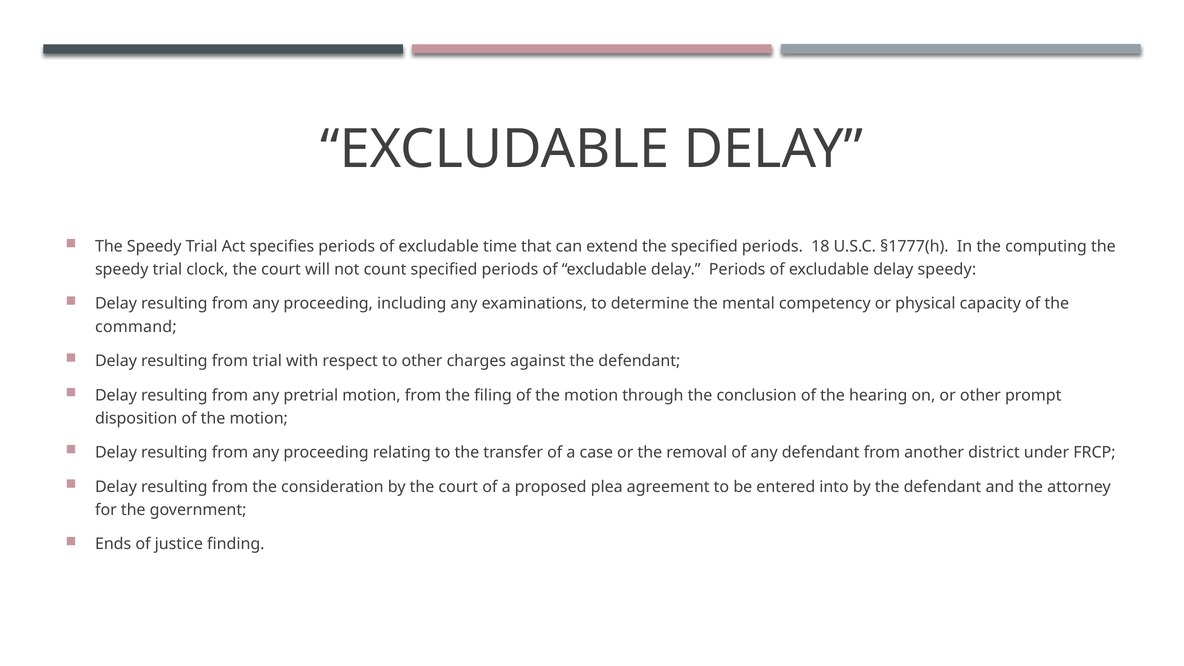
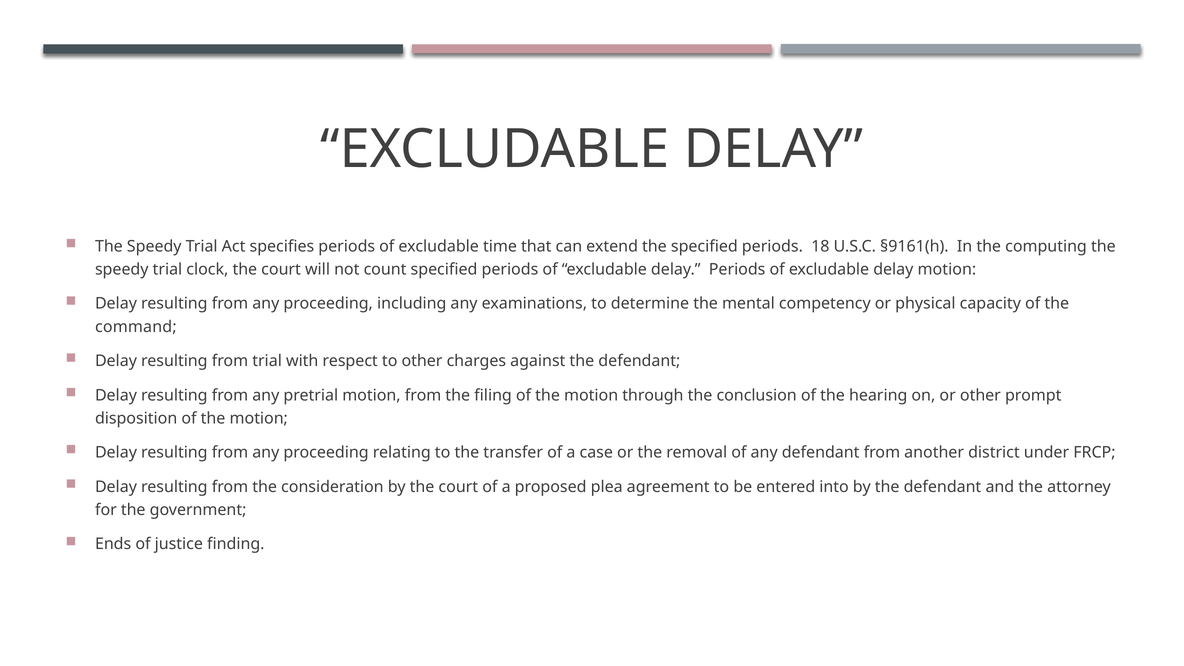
§1777(h: §1777(h -> §9161(h (914, 246)
delay speedy: speedy -> motion (947, 269)
